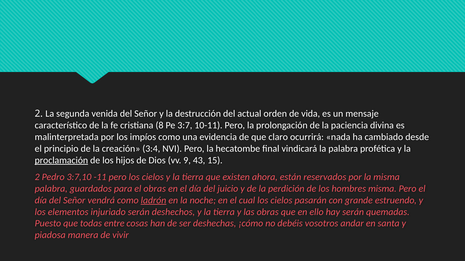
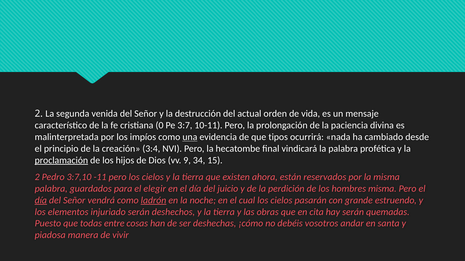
8: 8 -> 0 (159, 126)
una underline: none -> present (190, 137)
claro: claro -> tipos (278, 137)
43: 43 -> 34 (199, 161)
el obras: obras -> elegir (155, 189)
día underline: none -> present (41, 201)
ello: ello -> cita (317, 212)
